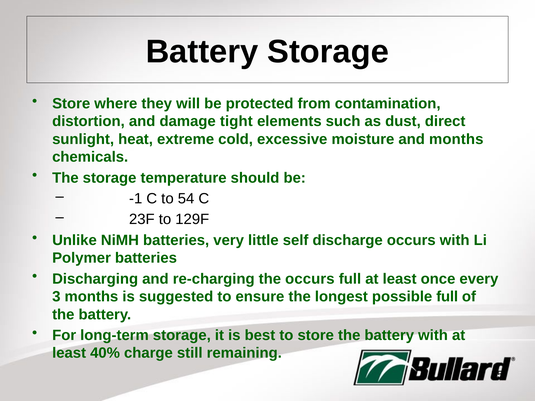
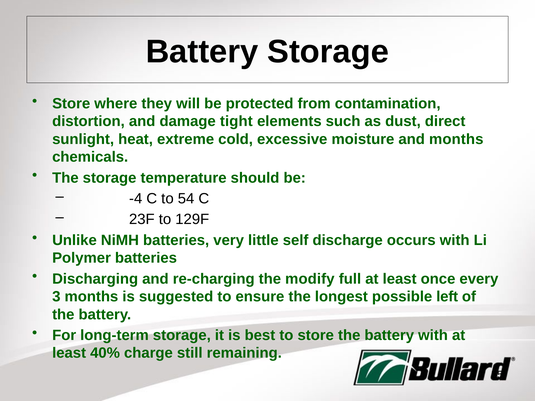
-1: -1 -> -4 (136, 199)
the occurs: occurs -> modify (310, 279)
possible full: full -> left (447, 297)
